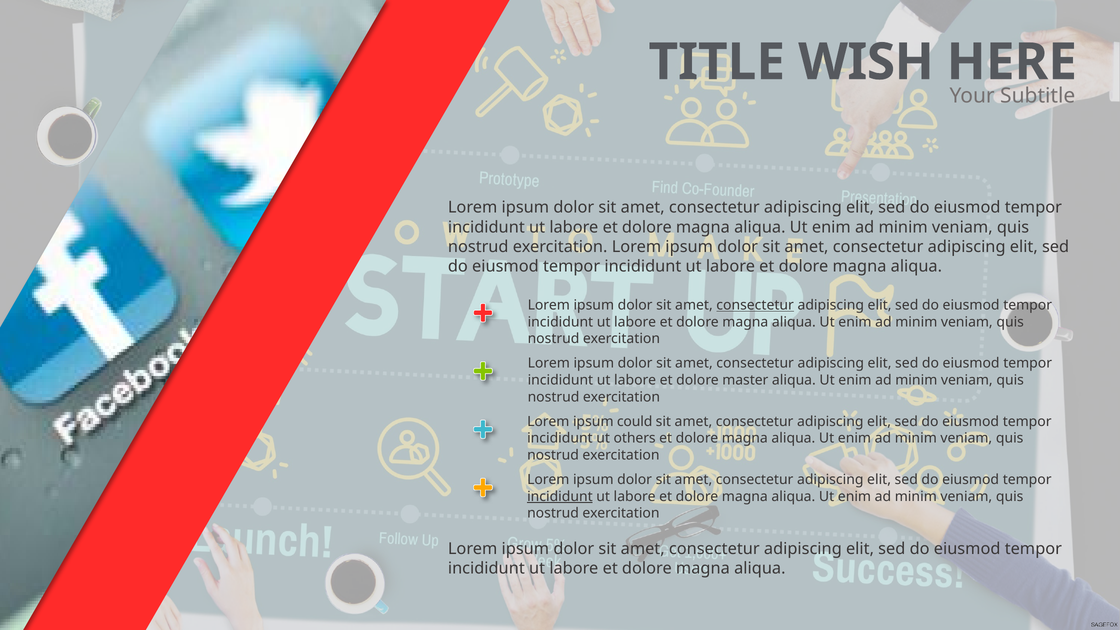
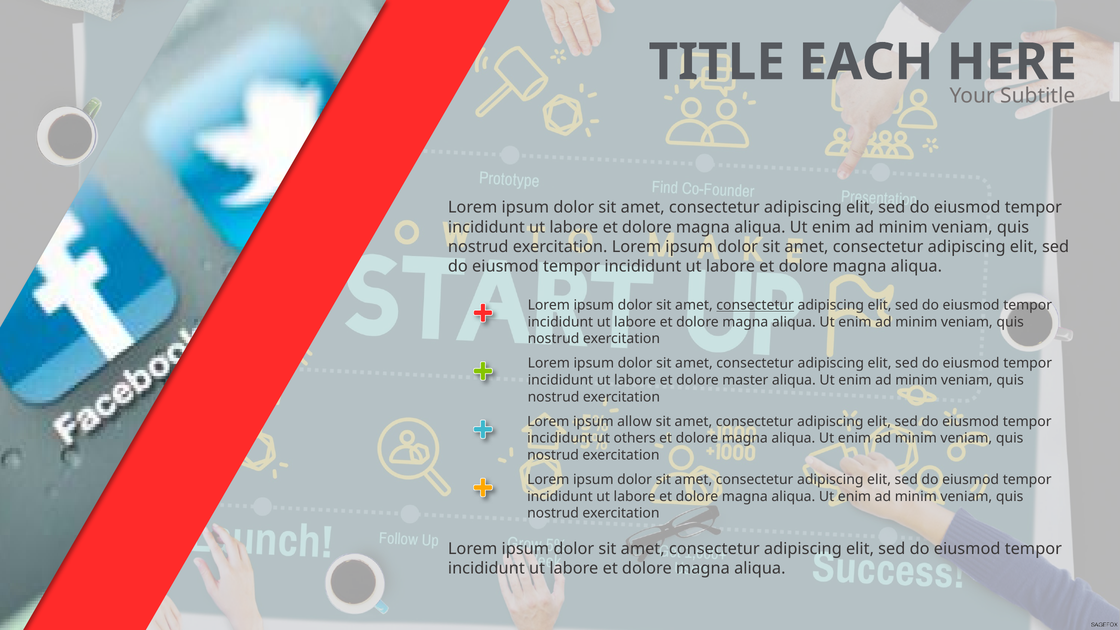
WISH: WISH -> EACH (866, 62)
could: could -> allow (635, 422)
incididunt underline: present -> none (560, 497)
